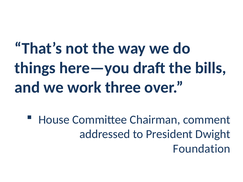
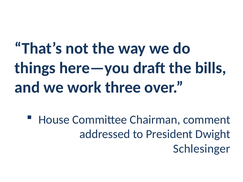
Foundation: Foundation -> Schlesinger (202, 149)
